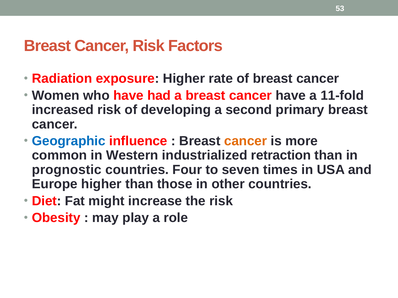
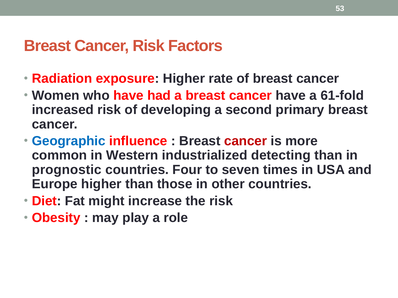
11-fold: 11-fold -> 61-fold (342, 96)
cancer colour: orange -> red (246, 141)
retraction: retraction -> detecting (281, 156)
